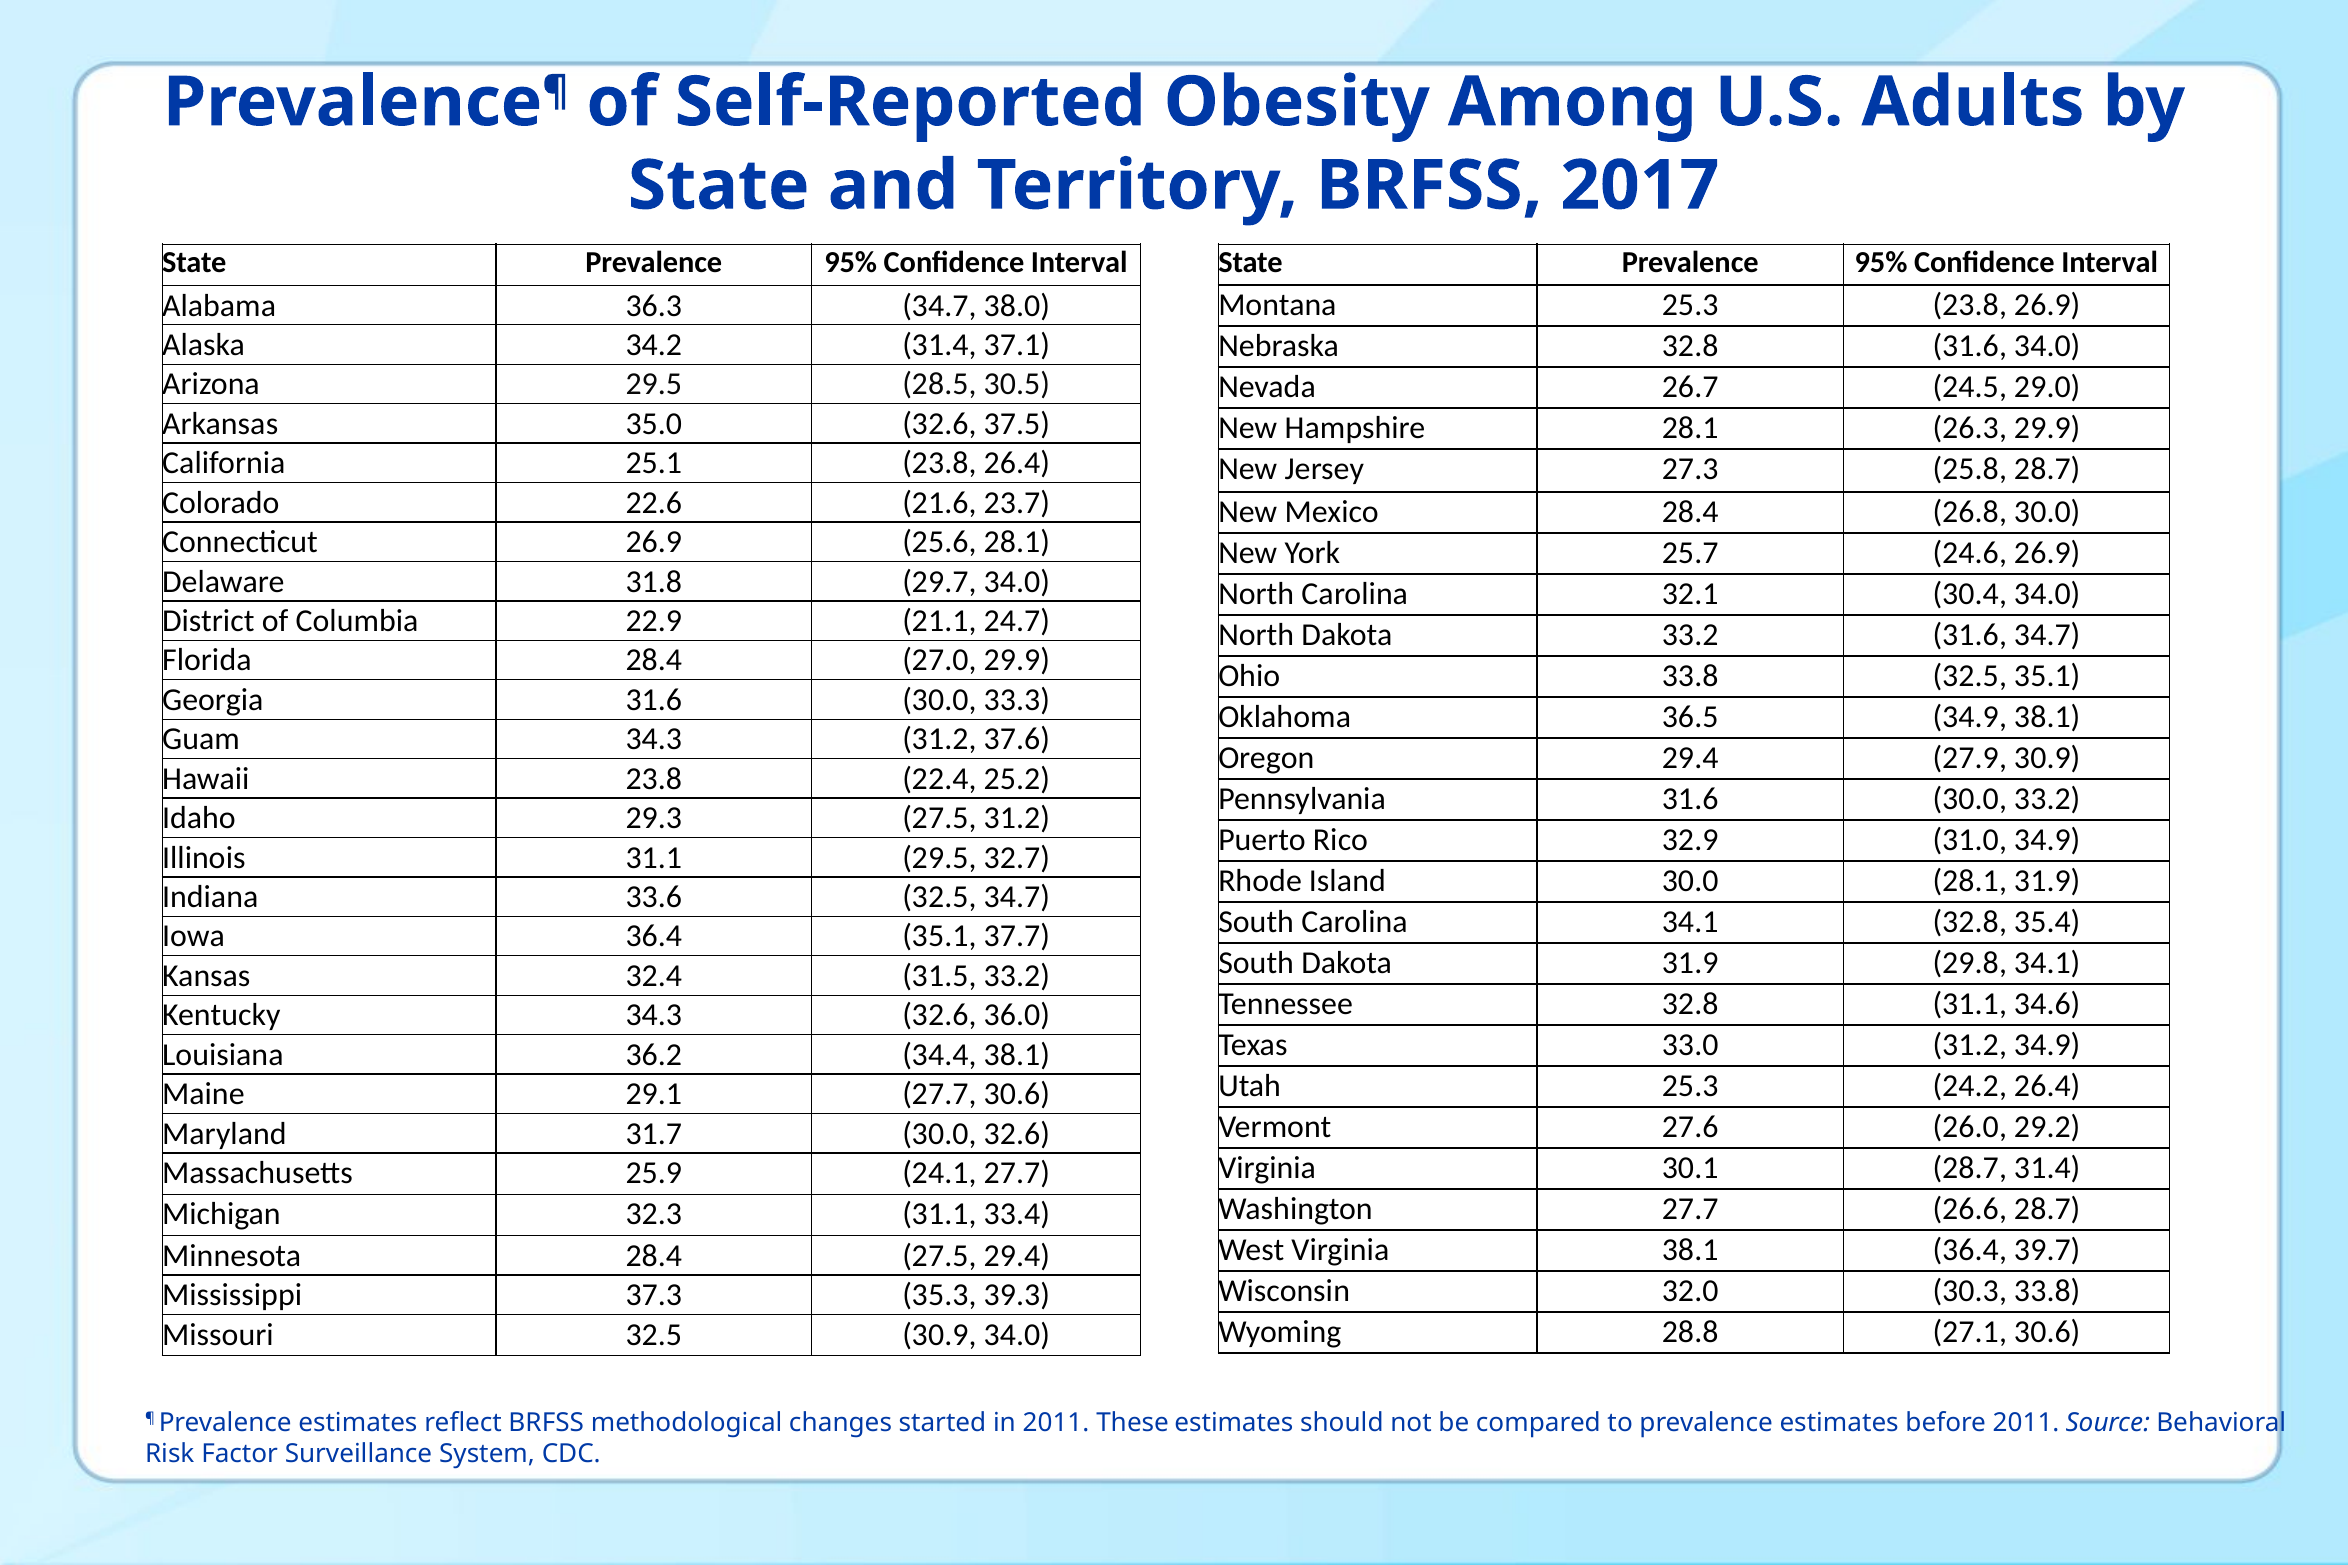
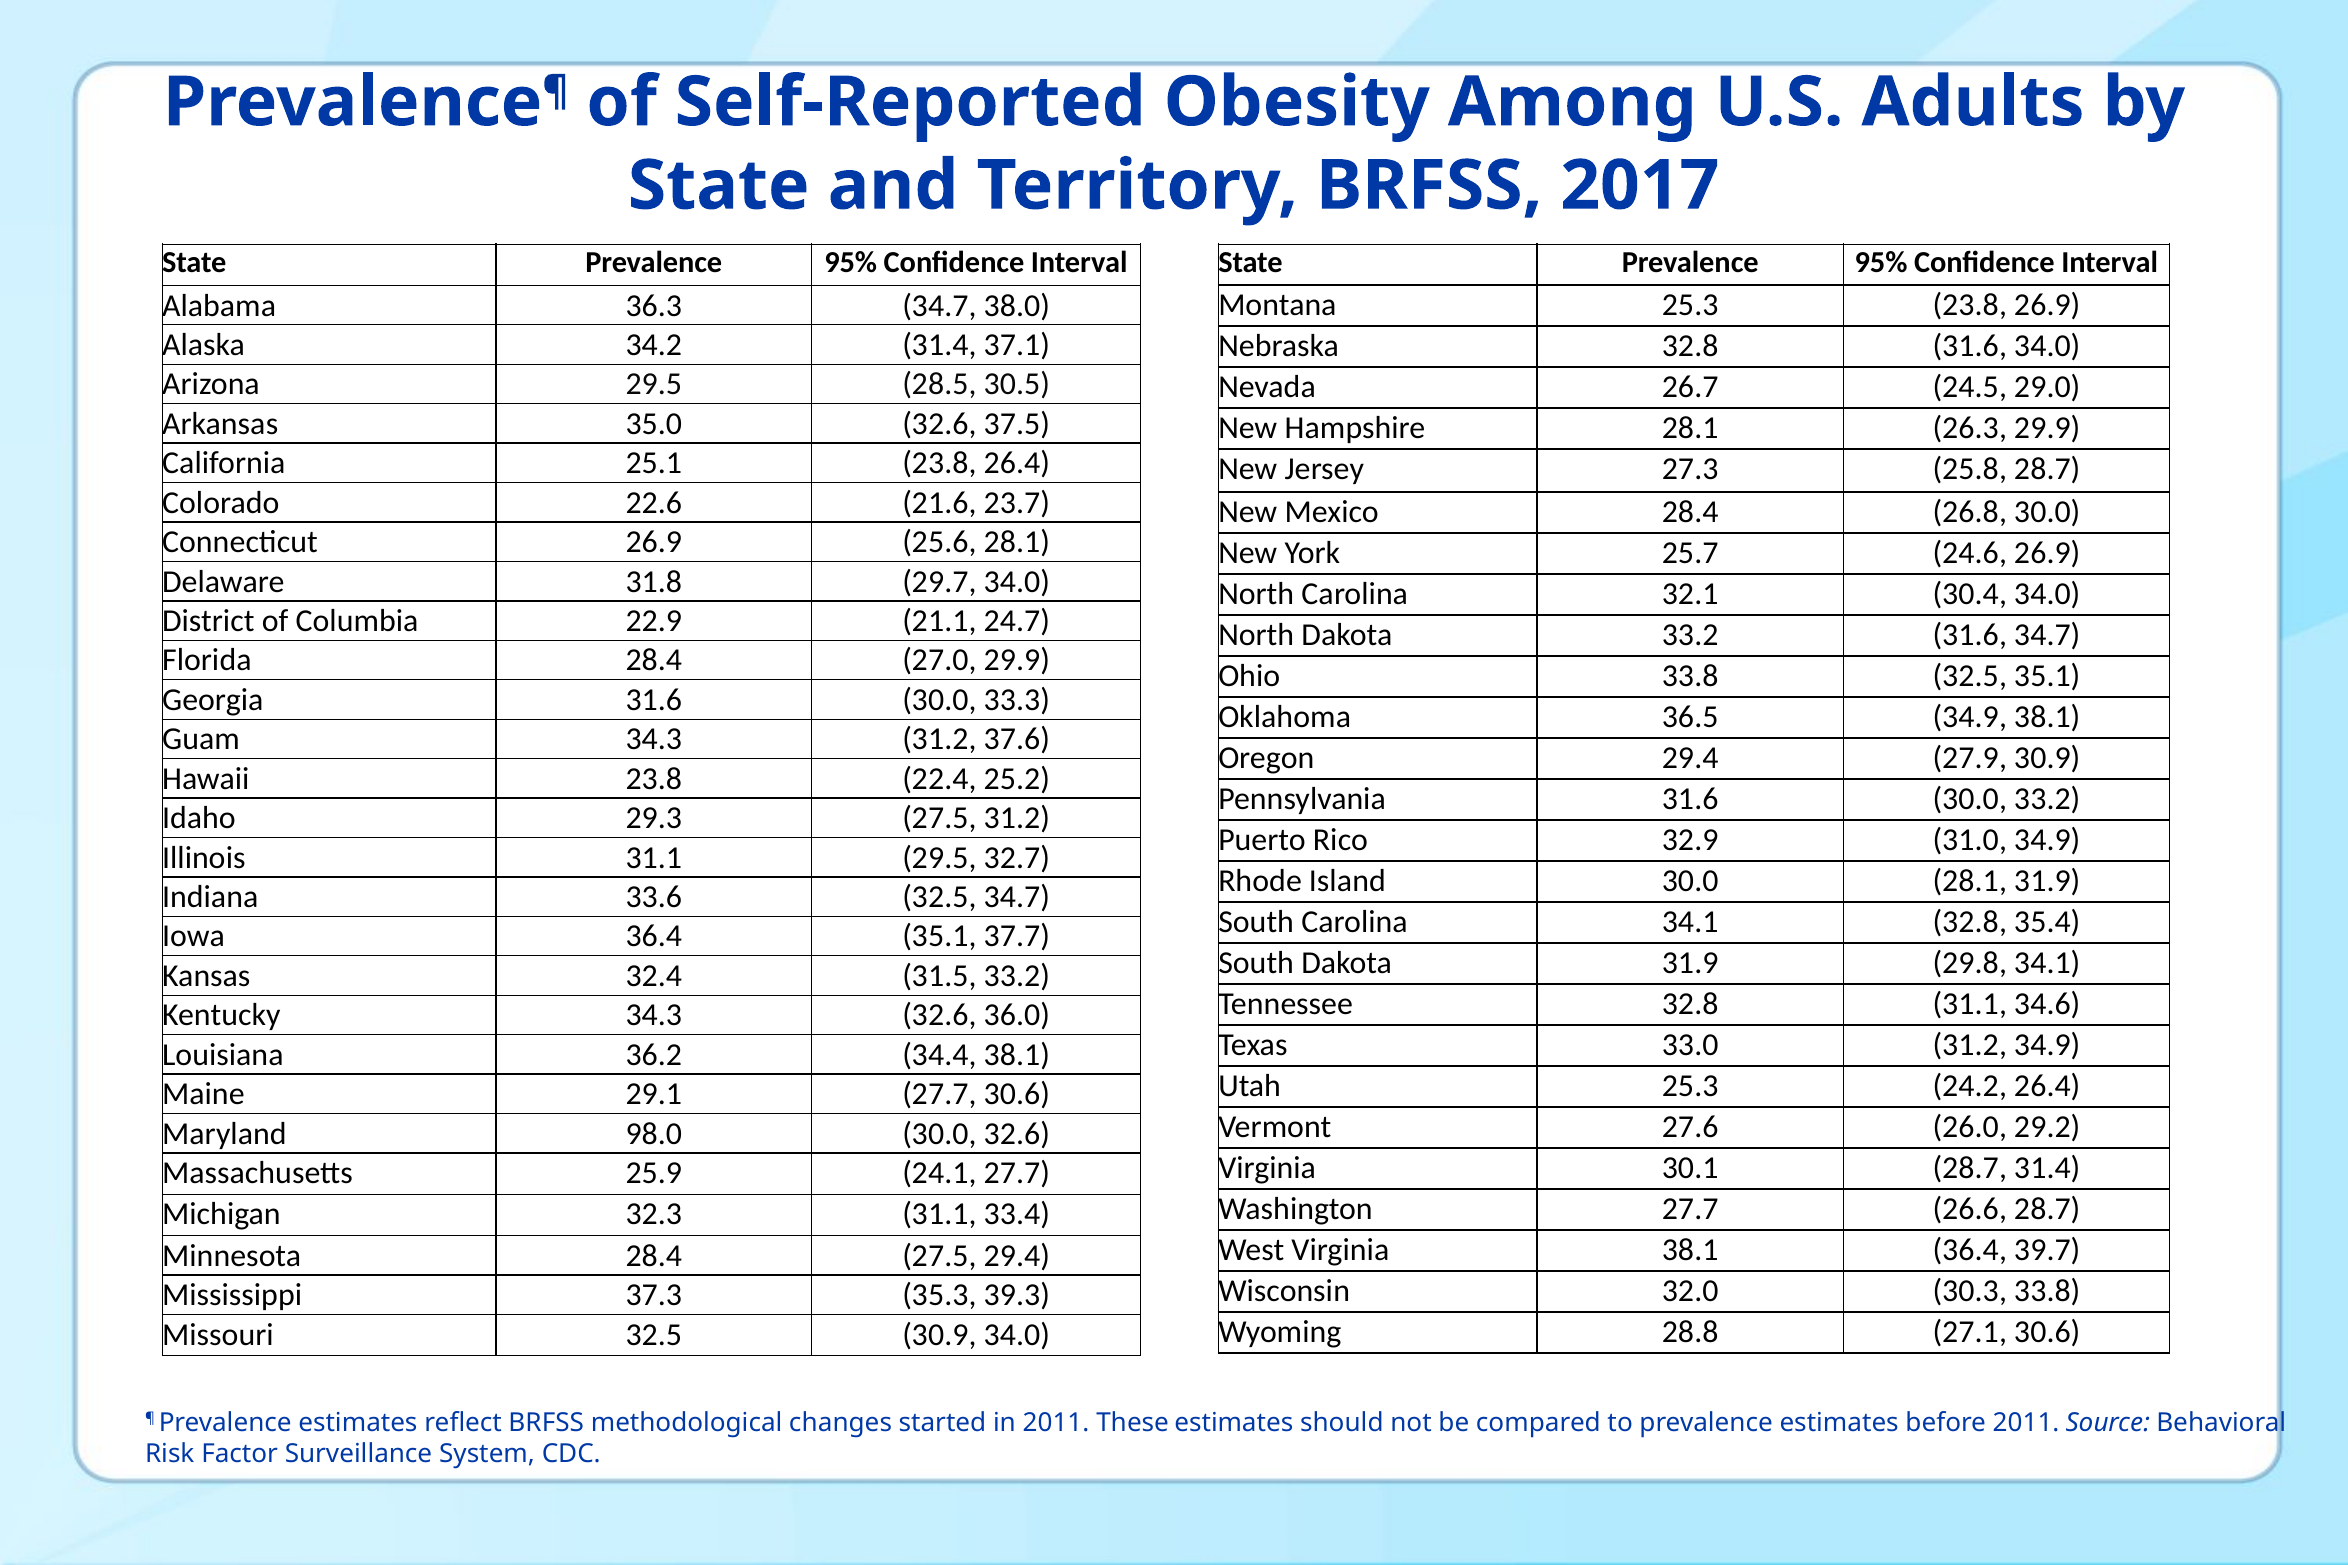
31.7: 31.7 -> 98.0 (654, 1134)
